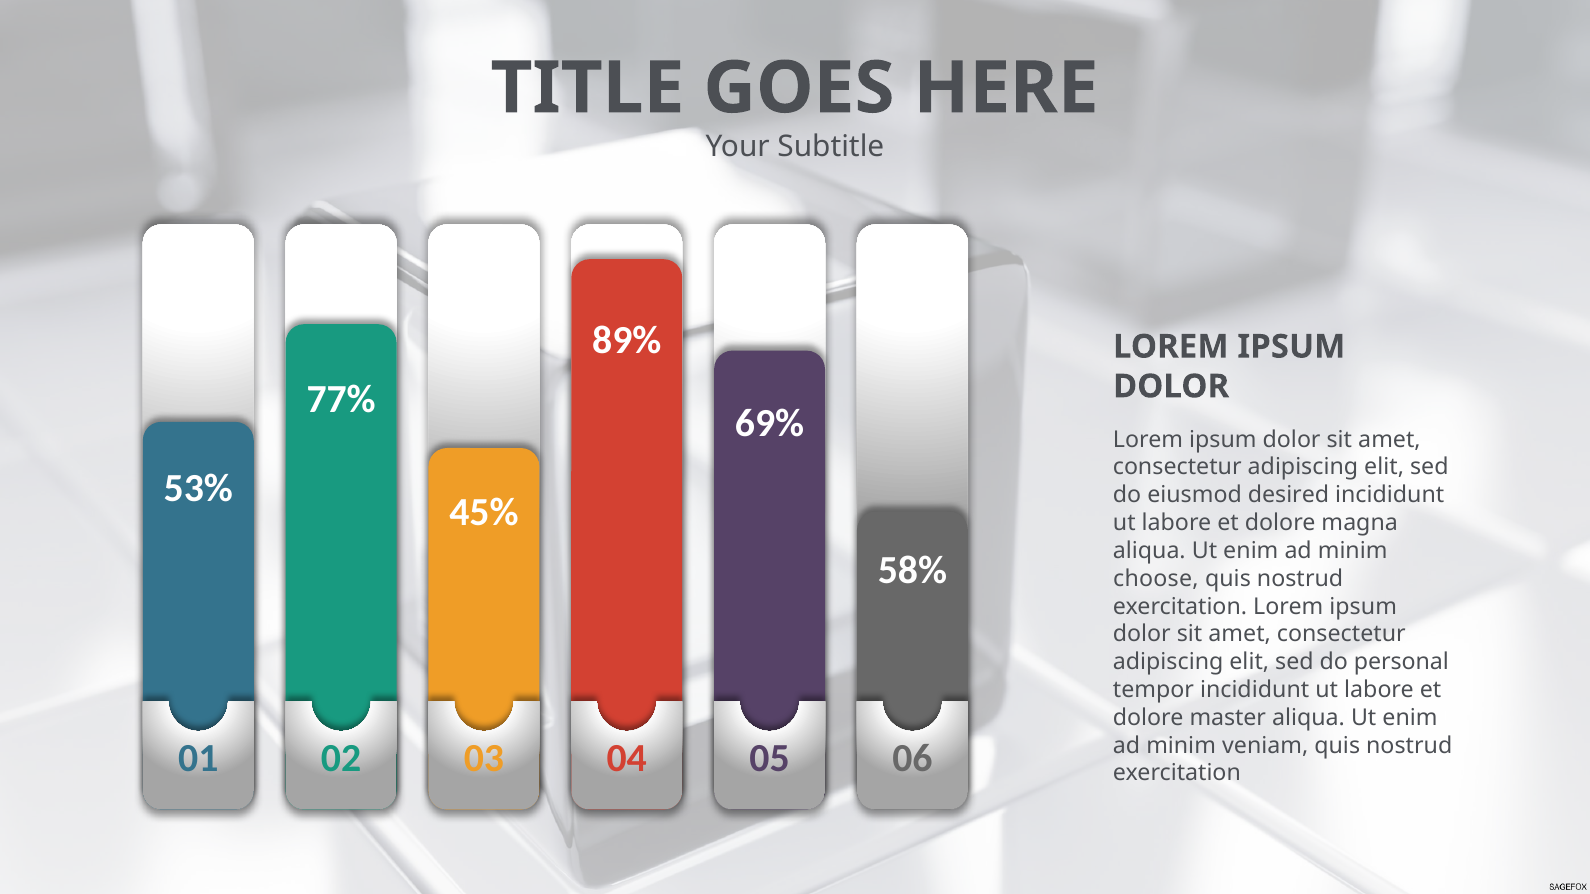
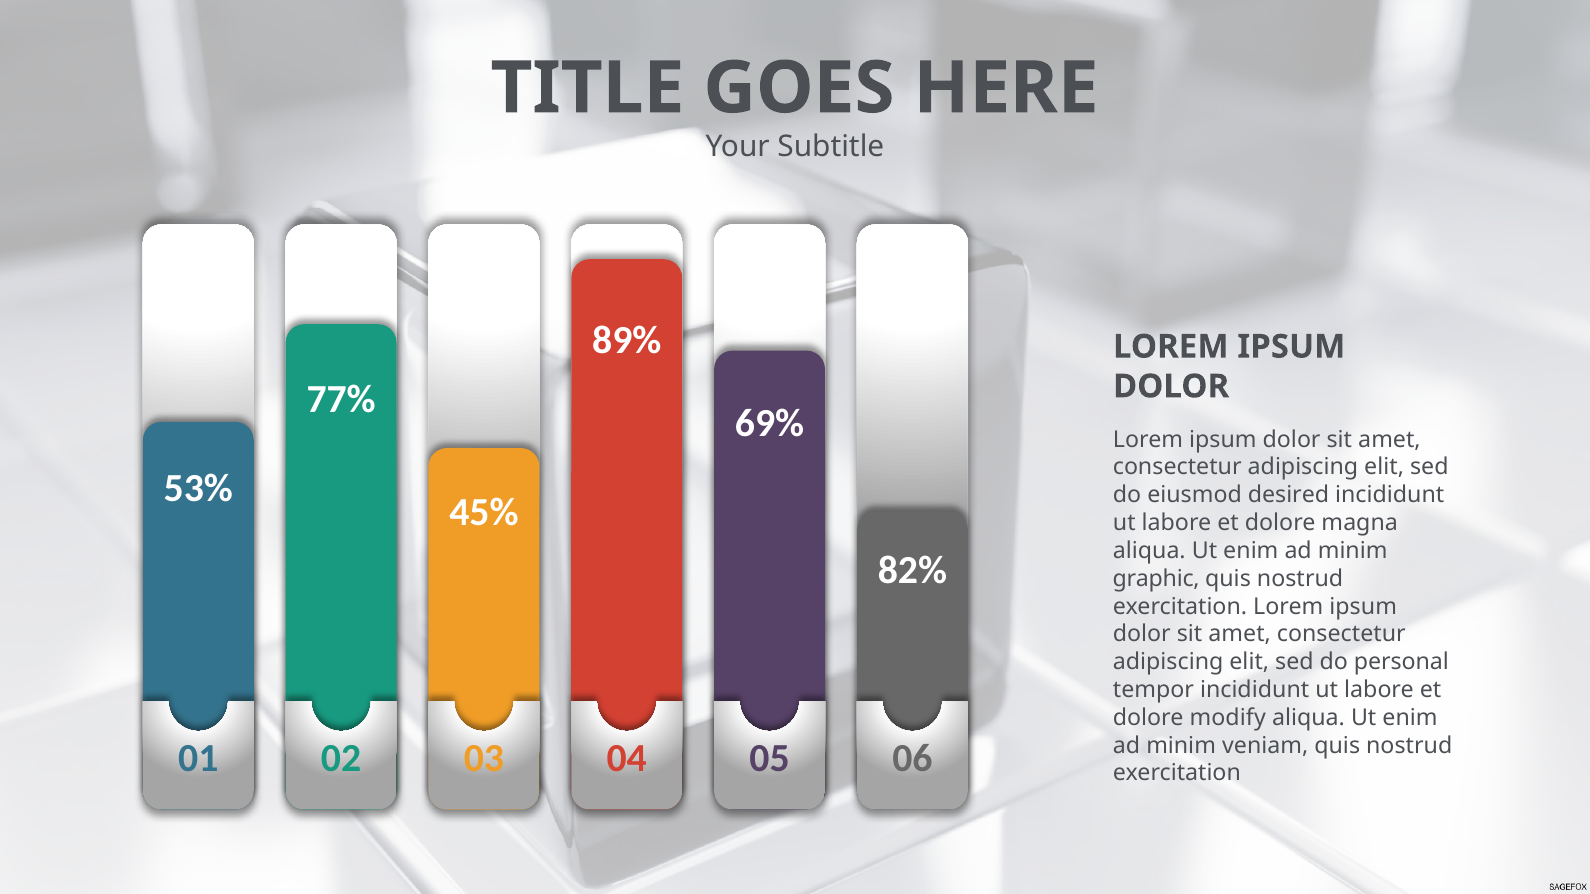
58%: 58% -> 82% (912, 571)
choose: choose -> graphic (1156, 579)
master: master -> modify (1228, 718)
